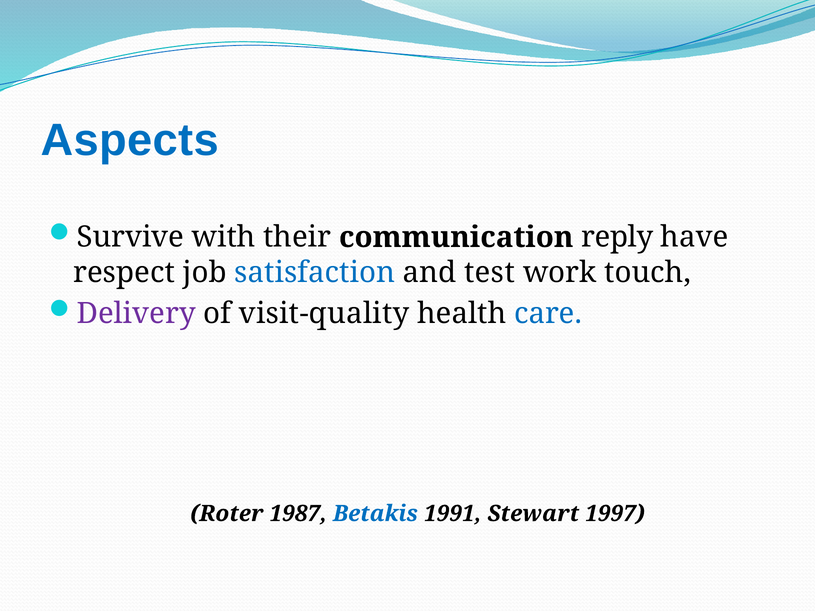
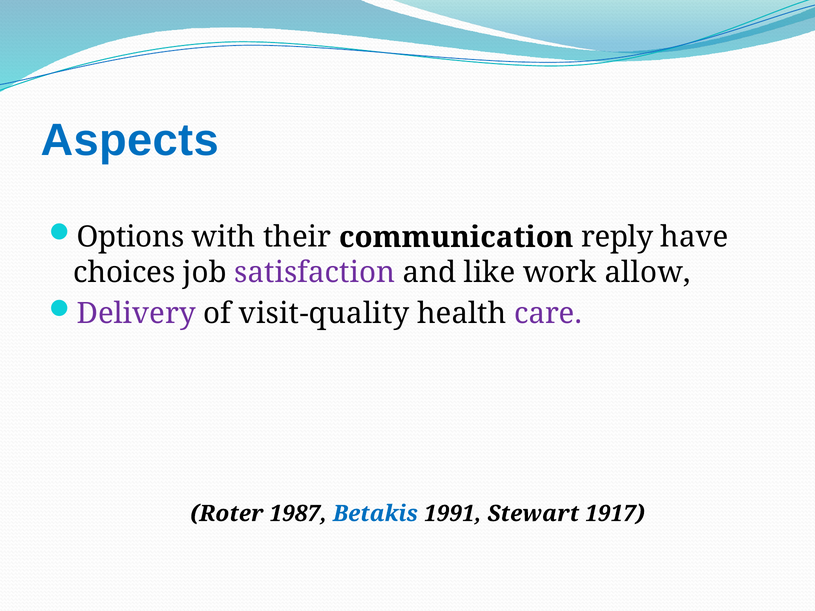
Survive: Survive -> Options (130, 237)
respect: respect -> choices (124, 273)
satisfaction colour: blue -> purple (315, 273)
test: test -> like (490, 273)
touch: touch -> allow (648, 273)
care colour: blue -> purple (548, 314)
1997: 1997 -> 1917 (615, 514)
